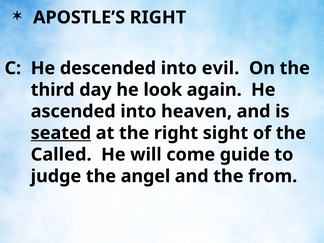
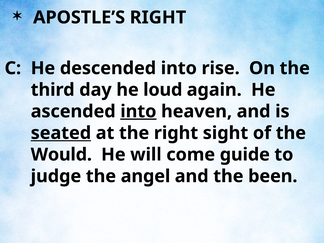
evil: evil -> rise (221, 68)
look: look -> loud (163, 90)
into underline: none -> present (138, 111)
Called: Called -> Would (61, 155)
from: from -> been (273, 176)
